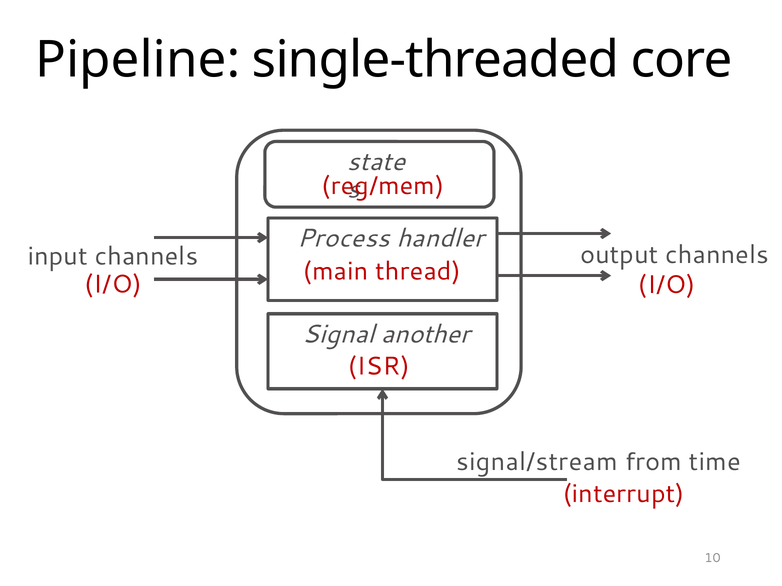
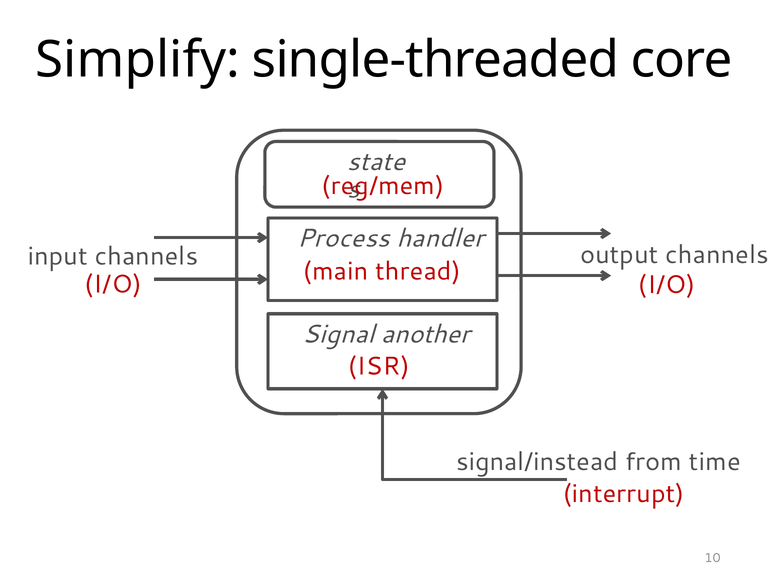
Pipeline: Pipeline -> Simplify (138, 60)
signal/stream: signal/stream -> signal/instead (537, 462)
